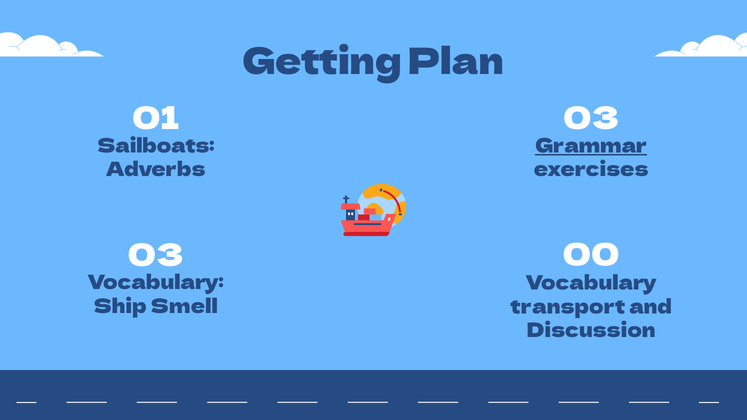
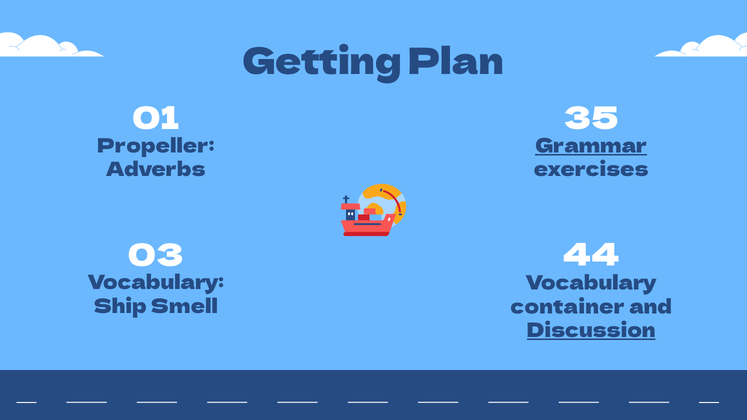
01 03: 03 -> 35 (591, 119)
Sailboats: Sailboats -> Propeller (156, 146)
00: 00 -> 44 (591, 255)
transport: transport -> container (568, 307)
Discussion underline: none -> present (591, 331)
